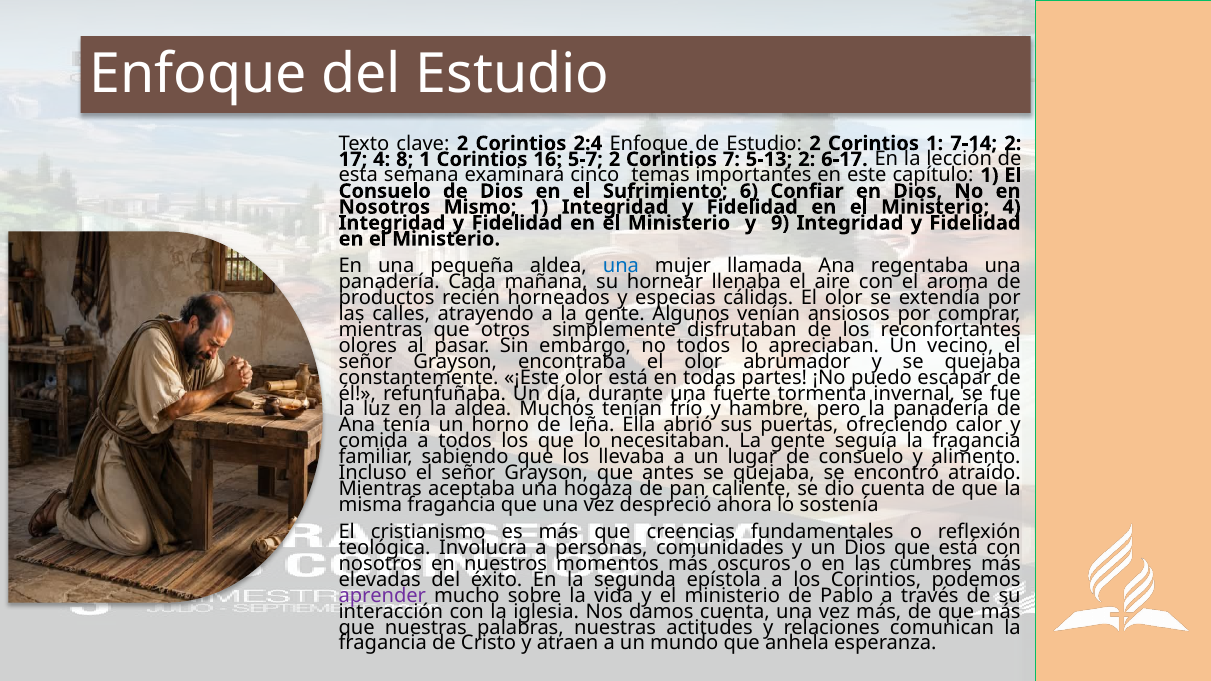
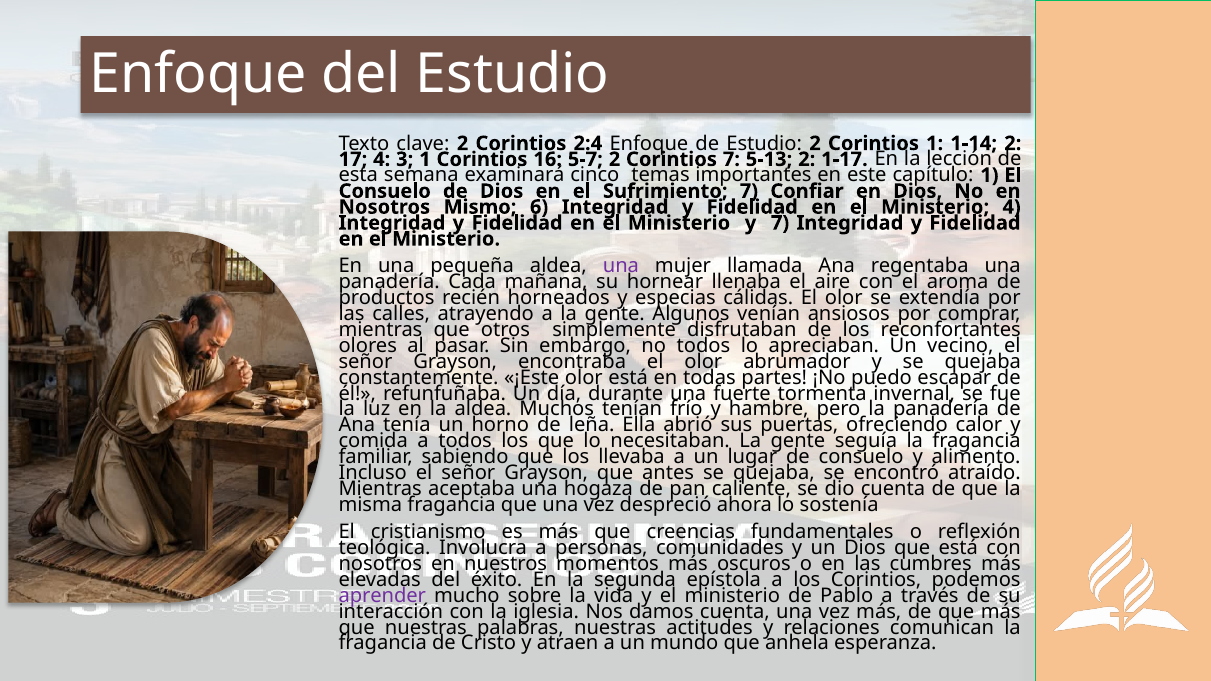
7-14: 7-14 -> 1-14 (974, 143)
8: 8 -> 3 (405, 159)
6-17: 6-17 -> 1-17 (844, 159)
Sufrimiento 6: 6 -> 7 (749, 191)
Mismo 1: 1 -> 6 (539, 207)
y 9: 9 -> 7 (780, 223)
una colour: blue -> purple (621, 266)
